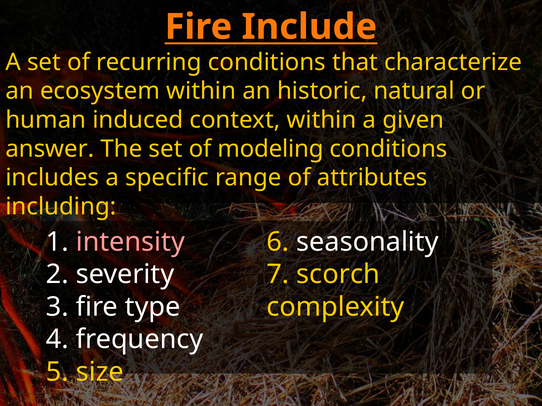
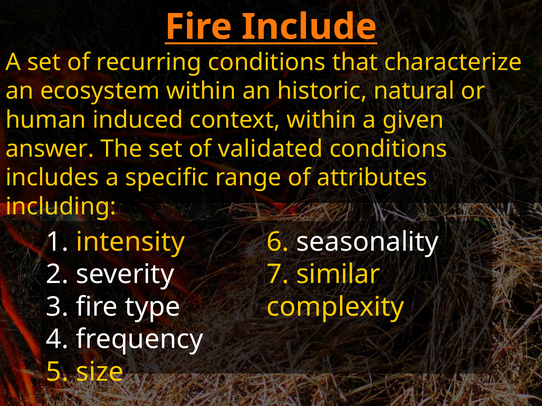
modeling: modeling -> validated (270, 149)
intensity colour: pink -> yellow (130, 242)
scorch: scorch -> similar (338, 275)
